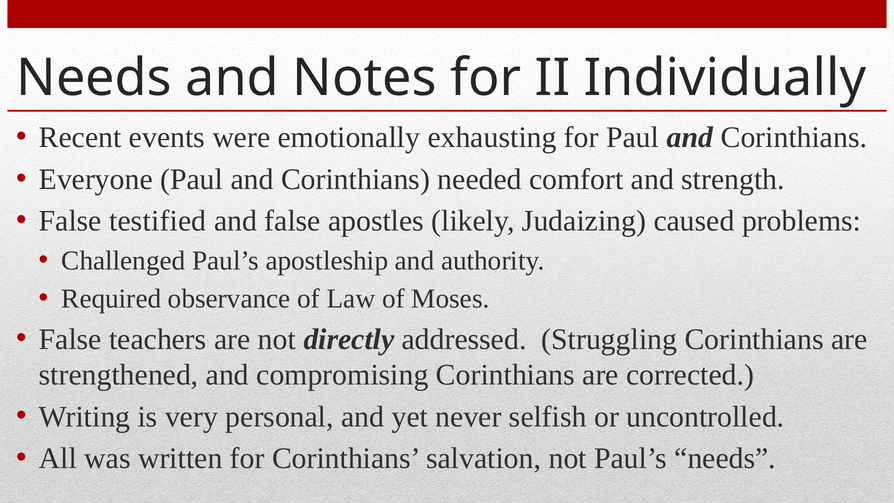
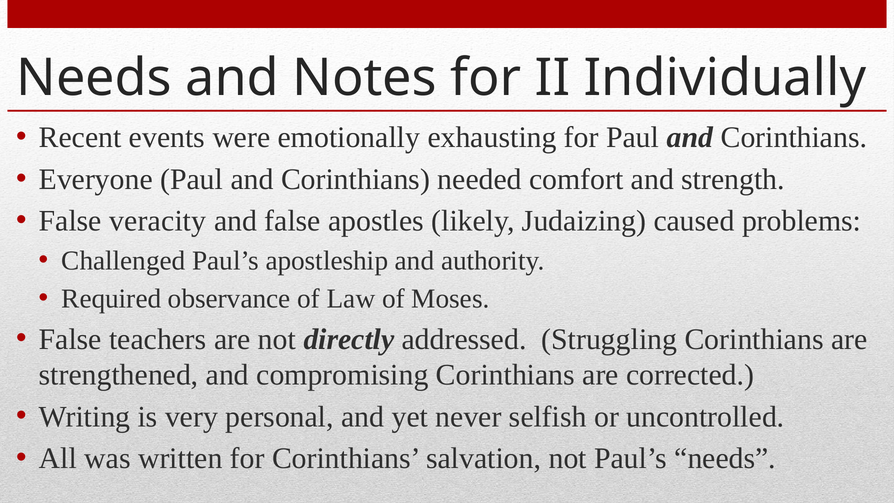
testified: testified -> veracity (158, 221)
